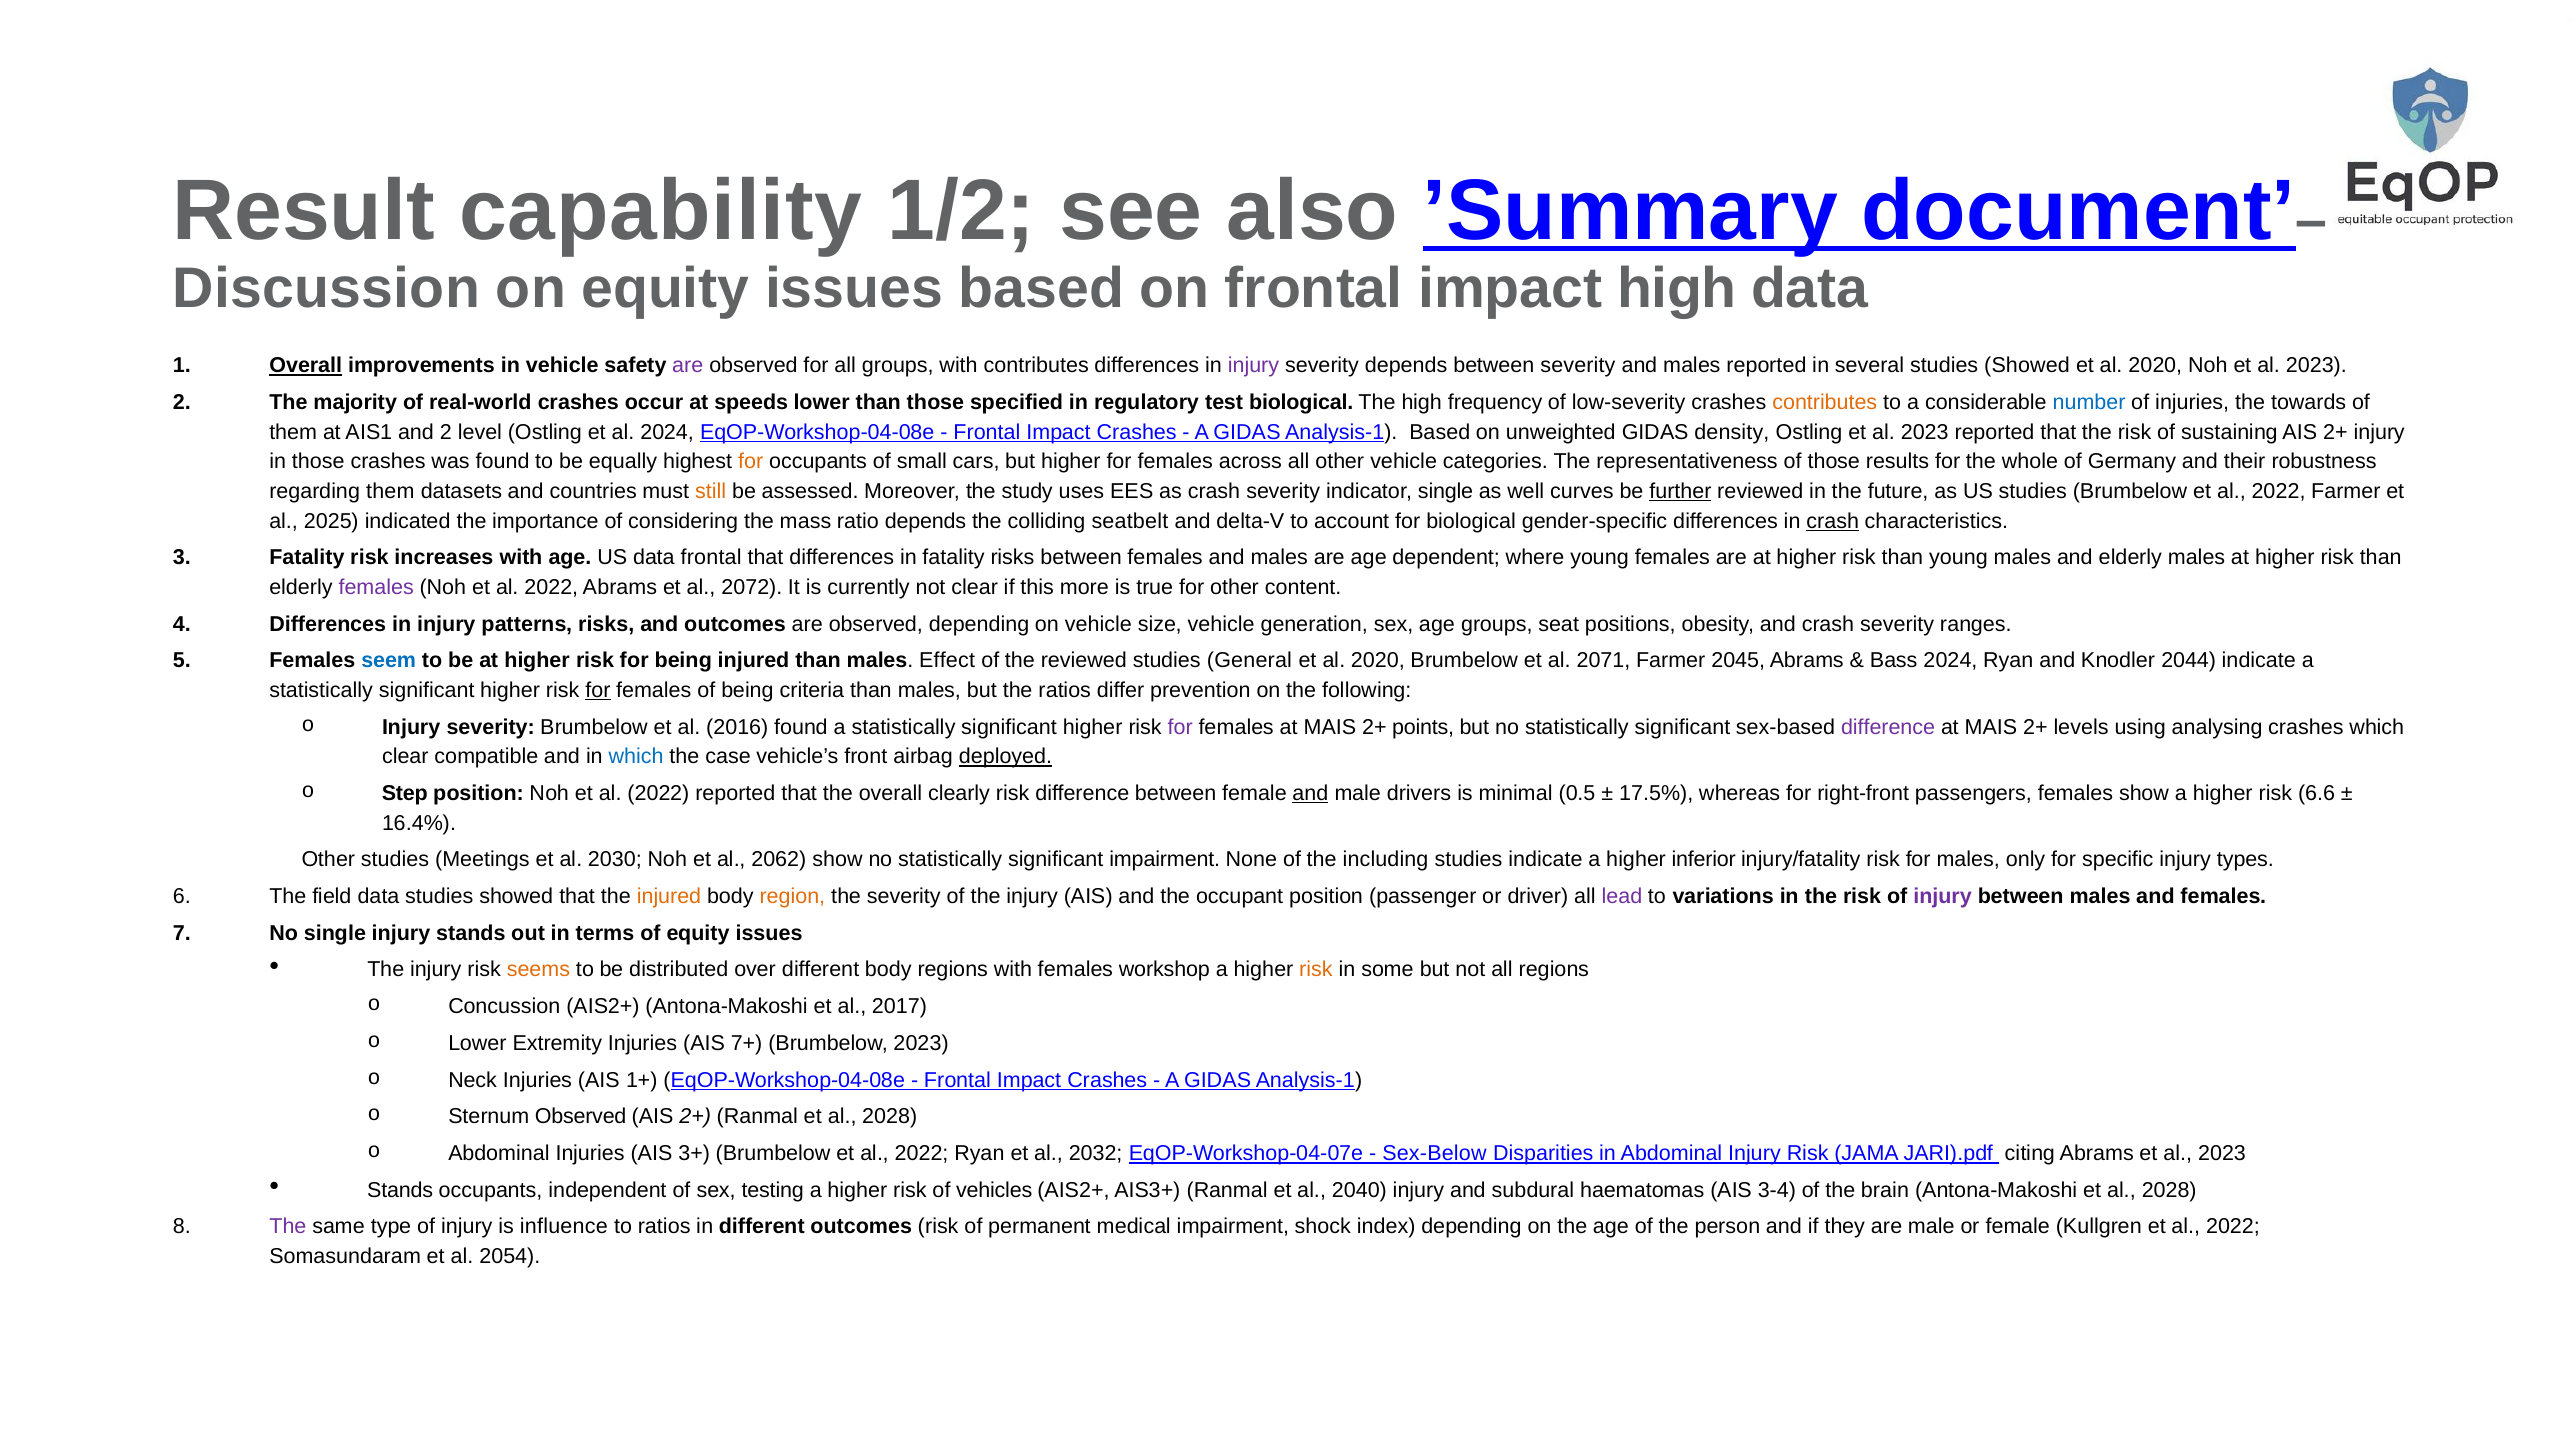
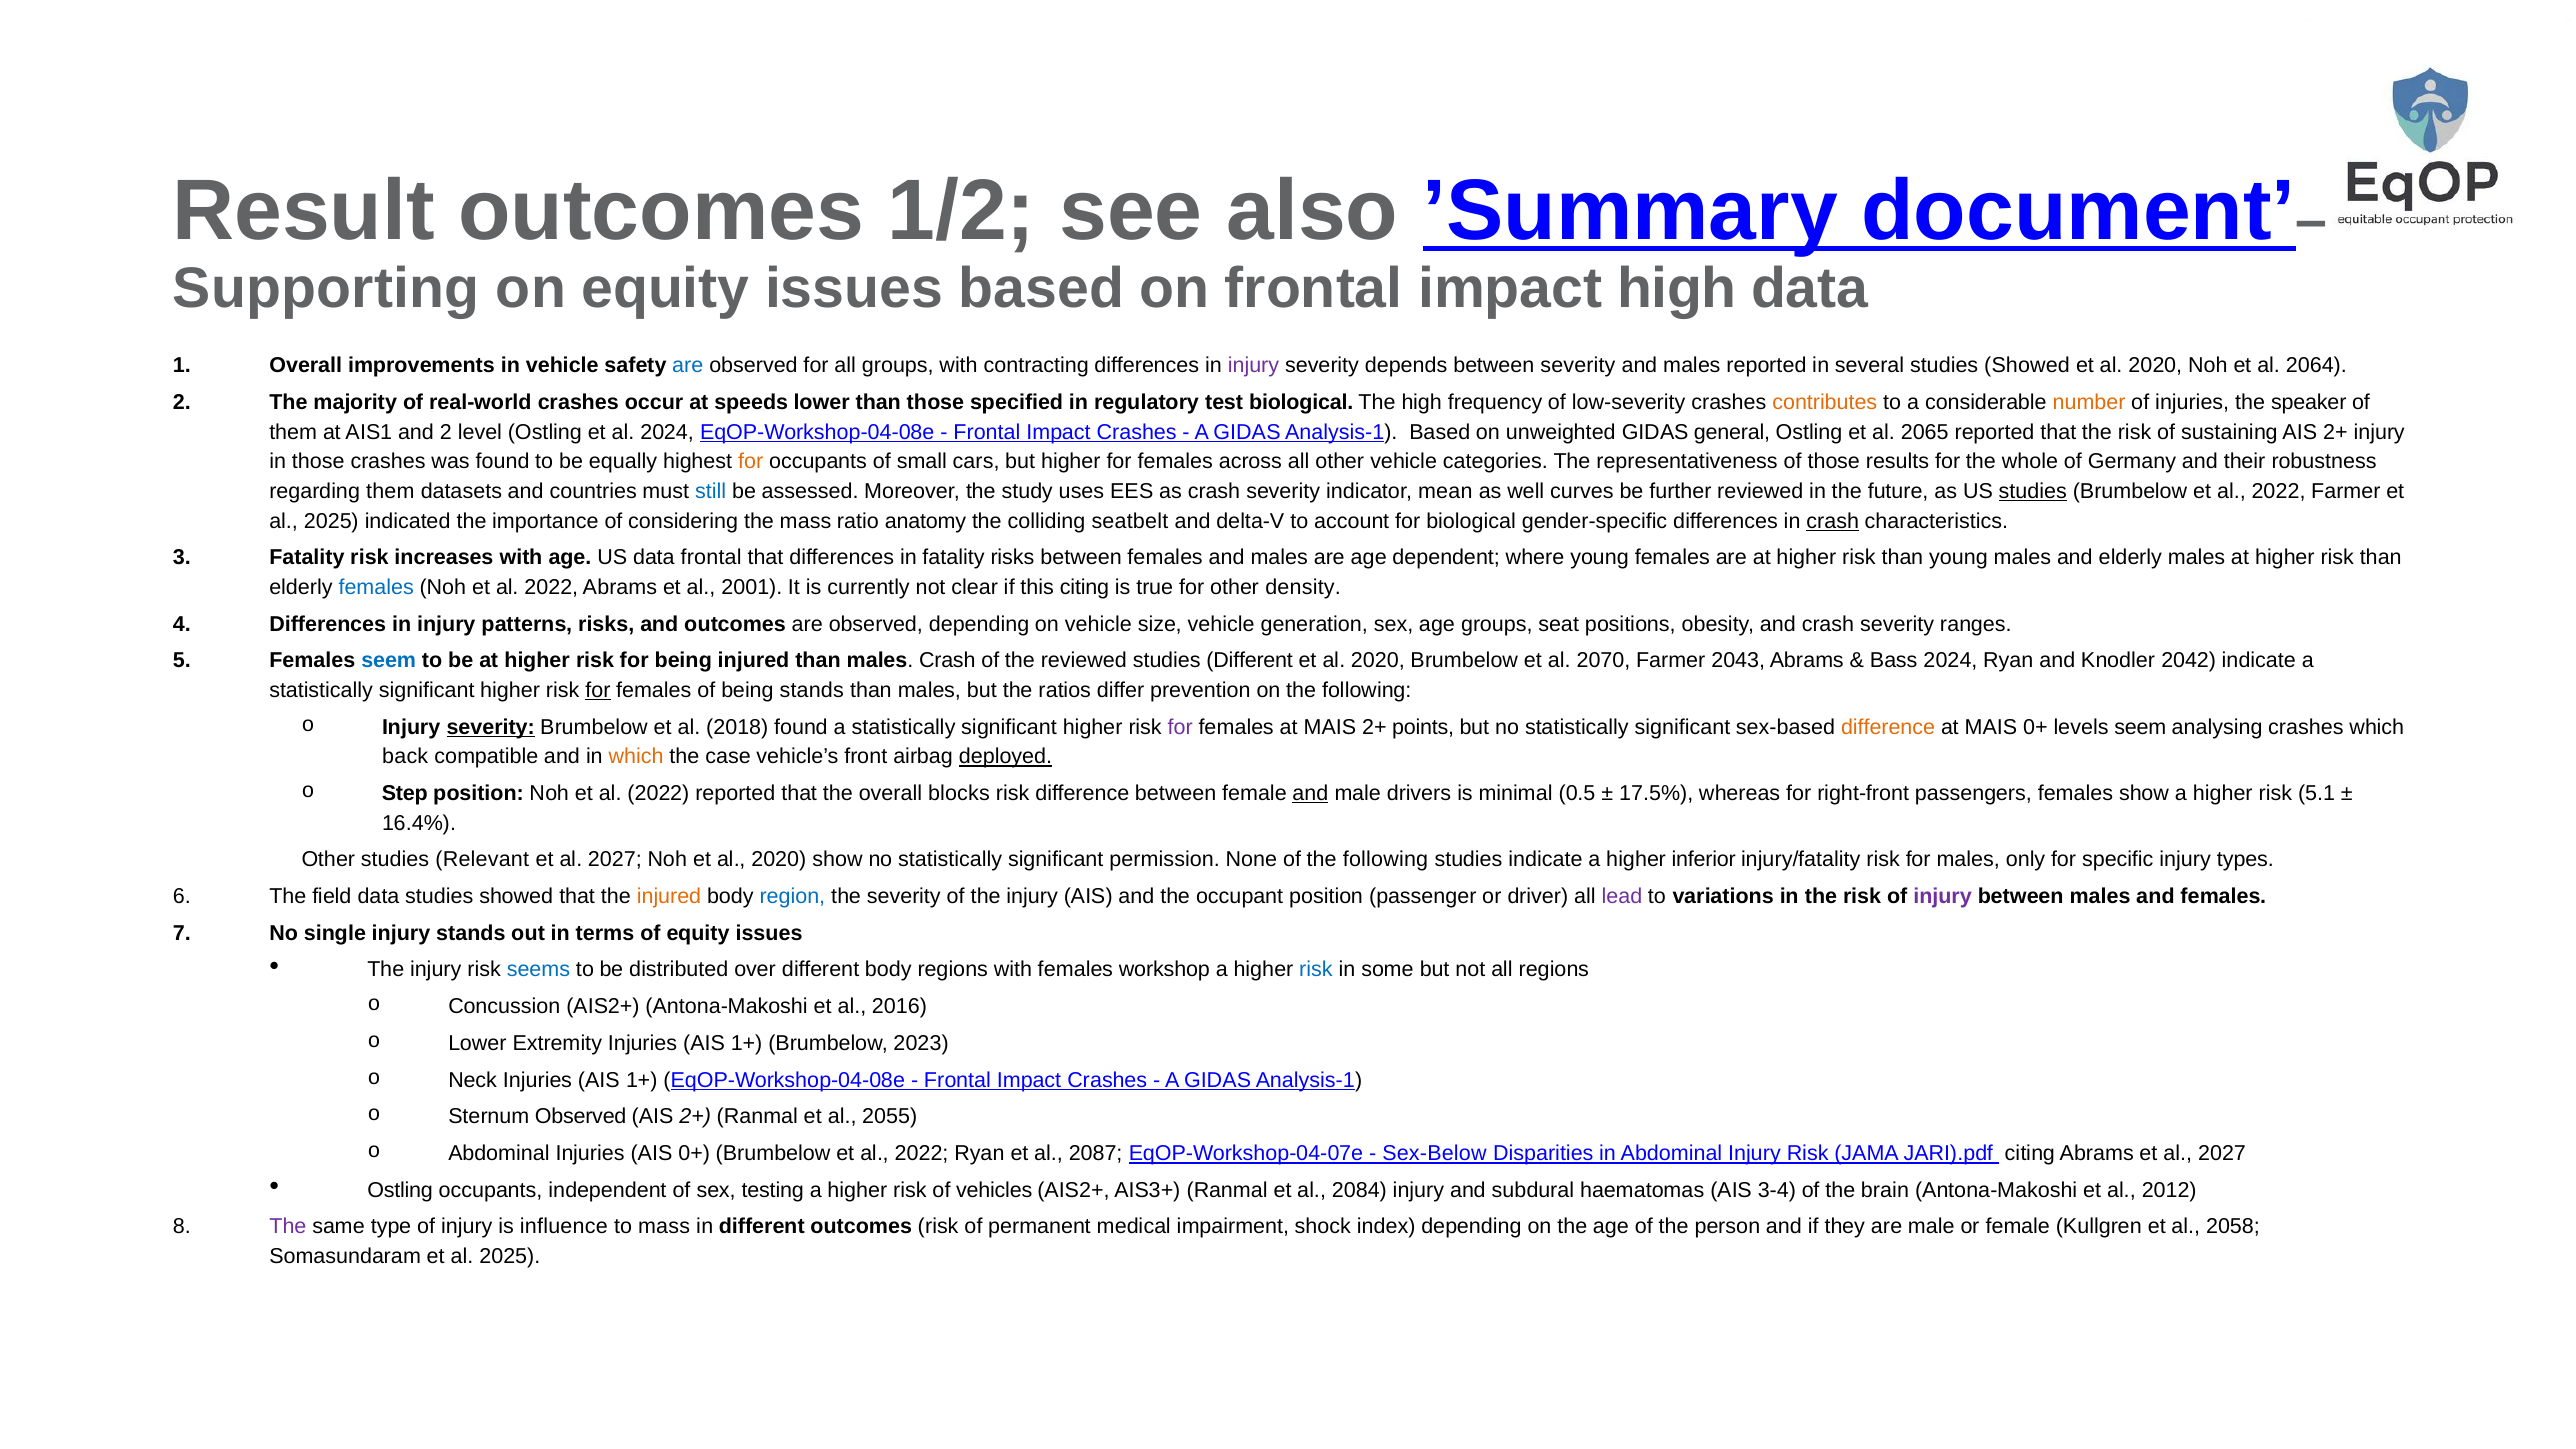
Result capability: capability -> outcomes (661, 211)
Discussion: Discussion -> Supporting (326, 288)
Overall underline: present -> none (306, 366)
are colour: purple -> blue (688, 366)
with contributes: contributes -> contracting (1036, 366)
Noh et al 2023: 2023 -> 2064 (2316, 366)
number colour: blue -> orange (2089, 403)
towards: towards -> speaker (2309, 403)
density: density -> general (1732, 432)
Ostling et al 2023: 2023 -> 2065 (1925, 432)
still colour: orange -> blue (711, 491)
indicator single: single -> mean (1445, 491)
further underline: present -> none (1680, 491)
studies underline: none -> present (2033, 491)
ratio depends: depends -> anatomy (926, 521)
females colour: purple -> blue (376, 587)
2072: 2072 -> 2001 (752, 587)
this more: more -> citing (1084, 587)
content: content -> density (1303, 587)
males Effect: Effect -> Crash (947, 661)
studies General: General -> Different (1250, 661)
2071: 2071 -> 2070 (1603, 661)
2045: 2045 -> 2043 (1738, 661)
2044: 2044 -> 2042 (2189, 661)
being criteria: criteria -> stands (812, 690)
severity underline: none -> present (491, 727)
2016: 2016 -> 2018 (737, 727)
difference colour: purple -> orange (1888, 727)
2+: 2+ -> 0+ (2035, 727)
levels using: using -> seem (2140, 727)
clear: clear -> back (405, 757)
which colour: blue -> orange (636, 757)
clearly: clearly -> blocks (959, 793)
6.6: 6.6 -> 5.1 (2317, 793)
Meetings: Meetings -> Relevant (482, 860)
2030: 2030 -> 2027 (615, 860)
Noh et al 2062: 2062 -> 2020 (779, 860)
significant impairment: impairment -> permission (1165, 860)
of the including: including -> following (1386, 860)
region colour: orange -> blue (792, 896)
seems colour: orange -> blue (538, 970)
risk colour: orange -> blue (1316, 970)
2017: 2017 -> 2016 (899, 1007)
Extremity Injuries AIS 7+: 7+ -> 1+ (747, 1043)
Ranmal et al 2028: 2028 -> 2055 (890, 1117)
AIS 3+: 3+ -> 0+ (694, 1153)
2032: 2032 -> 2087 (1096, 1153)
Abrams et al 2023: 2023 -> 2027 (2222, 1153)
Stands: Stands -> Ostling (400, 1190)
2040: 2040 -> 2084 (1359, 1190)
Antona-Makoshi et al 2028: 2028 -> 2012 (2169, 1190)
to ratios: ratios -> mass (664, 1227)
Kullgren et al 2022: 2022 -> 2058 (2233, 1227)
Somasundaram et al 2054: 2054 -> 2025 (510, 1256)
